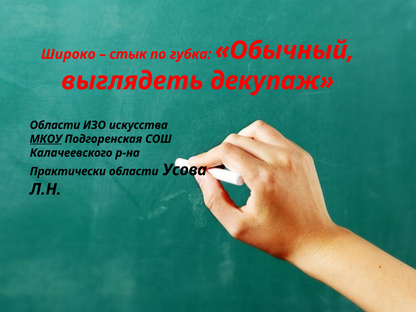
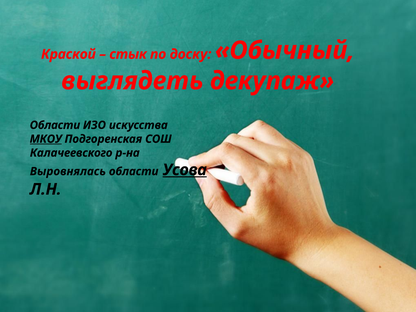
Широко: Широко -> Краской (68, 54)
губка: губка -> доску (191, 54)
Практически: Практически -> Выровнялась (68, 171)
Усова underline: none -> present (185, 170)
